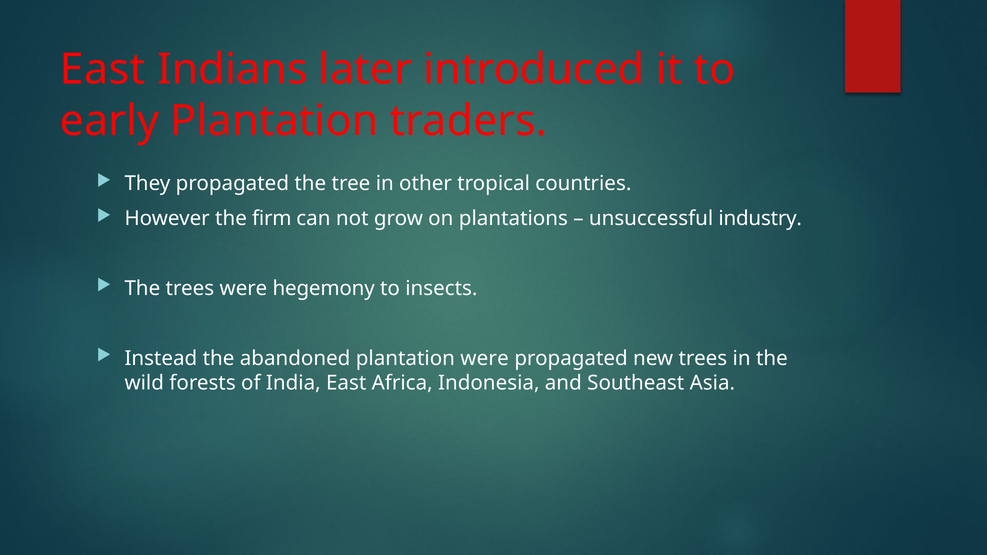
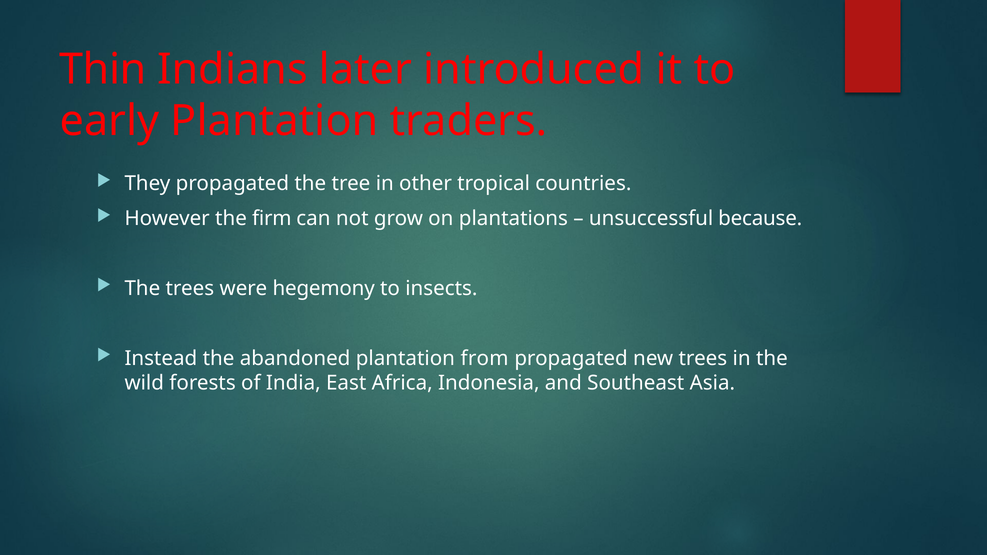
East: East -> Thin (103, 69)
industry: industry -> because (760, 219)
plantation were: were -> from (485, 359)
